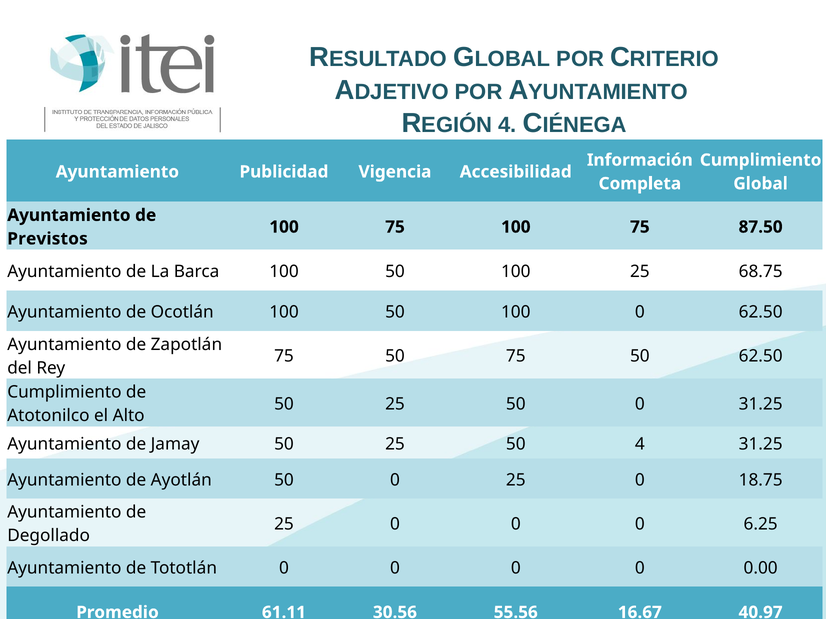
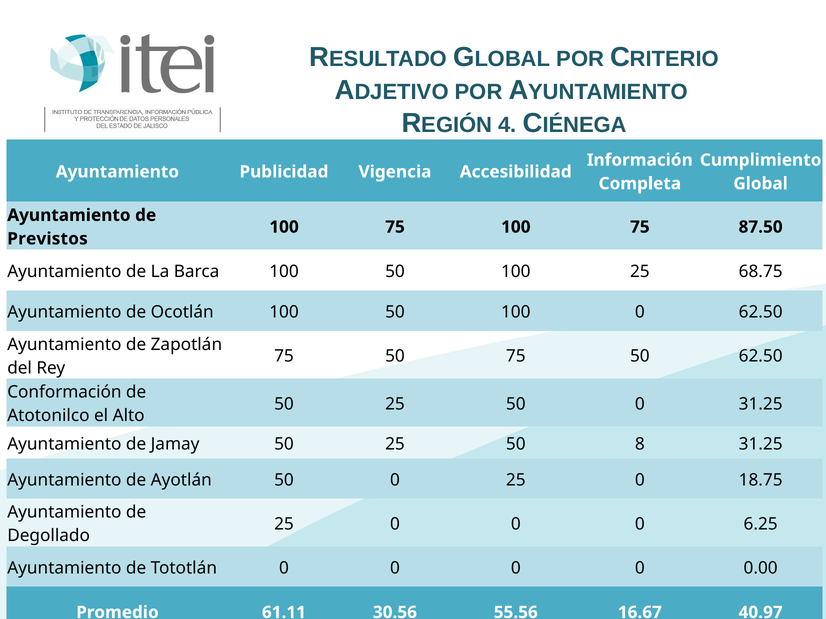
Cumplimiento: Cumplimiento -> Conformación (64, 393)
50 4: 4 -> 8 (640, 444)
